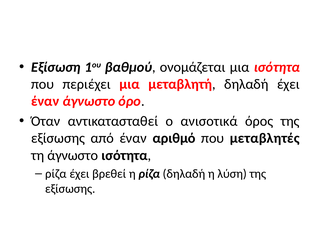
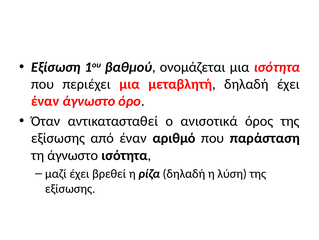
μεταβλητές: μεταβλητές -> παράσταση (265, 138)
ρίζα: ρίζα -> μαζί (56, 173)
